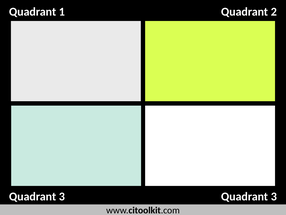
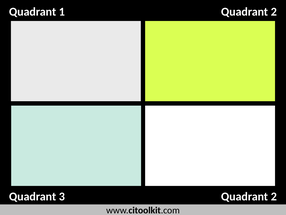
3: 3 -> 2 (274, 196)
